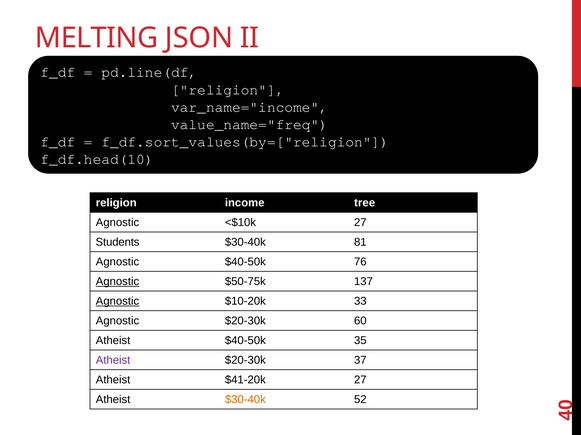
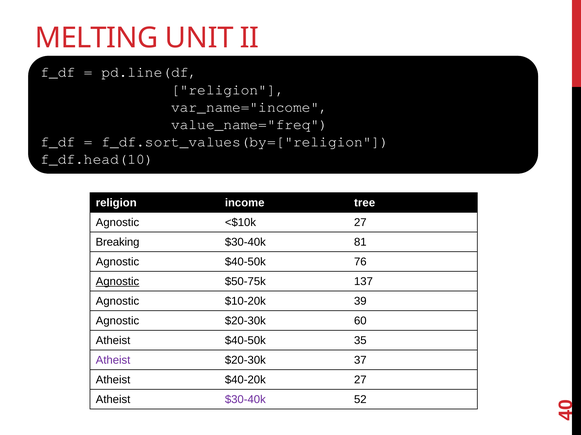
JSON: JSON -> UNIT (199, 38)
Students: Students -> Breaking (118, 242)
Agnostic underline: present -> none (117, 302)
33: 33 -> 39 (360, 302)
$41-20k: $41-20k -> $40-20k (245, 380)
$30-40k colour: orange -> purple (245, 400)
